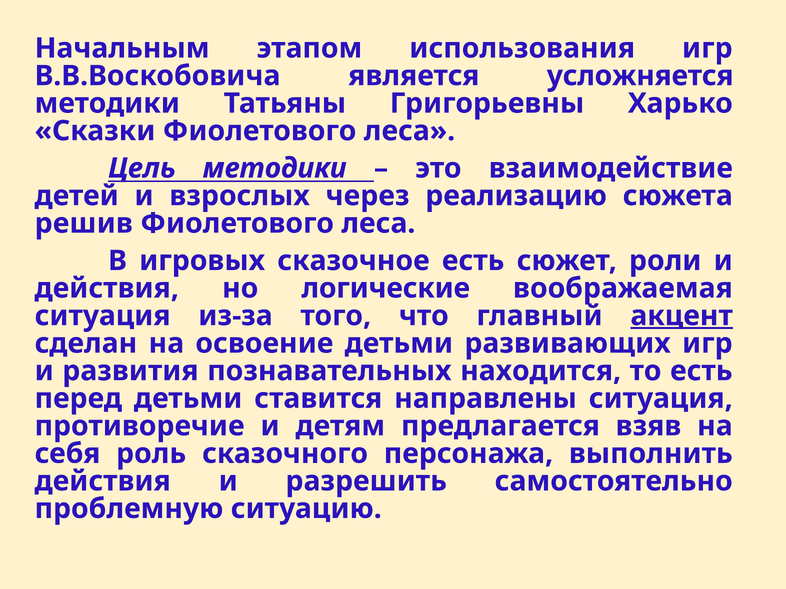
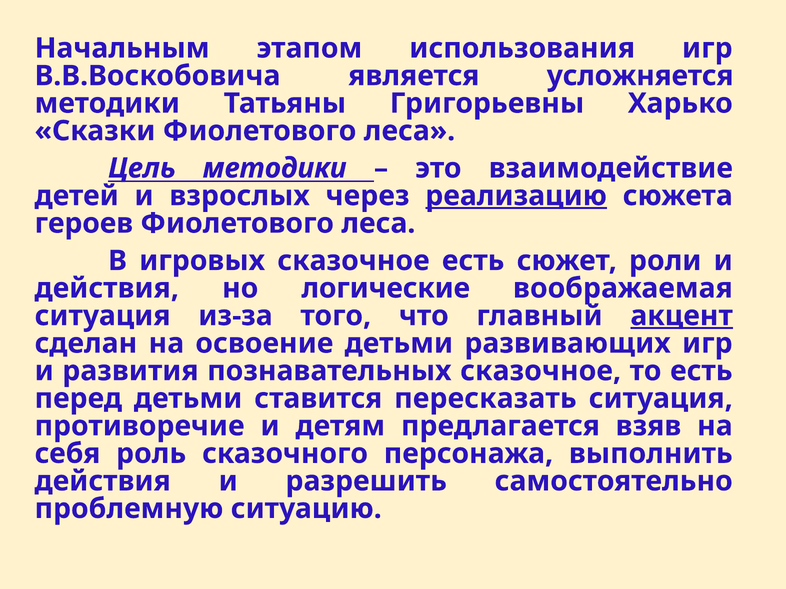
реализацию underline: none -> present (516, 196)
решив: решив -> героев (84, 224)
познавательных находится: находится -> сказочное (541, 371)
направлены: направлены -> пересказать (485, 399)
